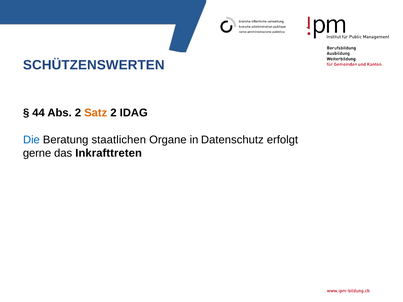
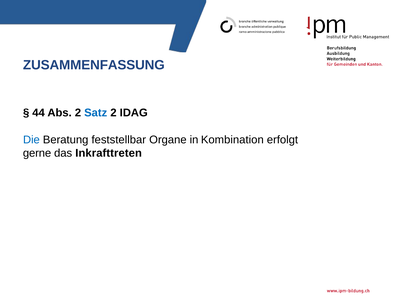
SCHÜTZENSWERTEN: SCHÜTZENSWERTEN -> ZUSAMMENFASSUNG (94, 65)
Satz colour: orange -> blue (96, 113)
staatlichen: staatlichen -> feststellbar (119, 140)
Datenschutz: Datenschutz -> Kombination (232, 140)
